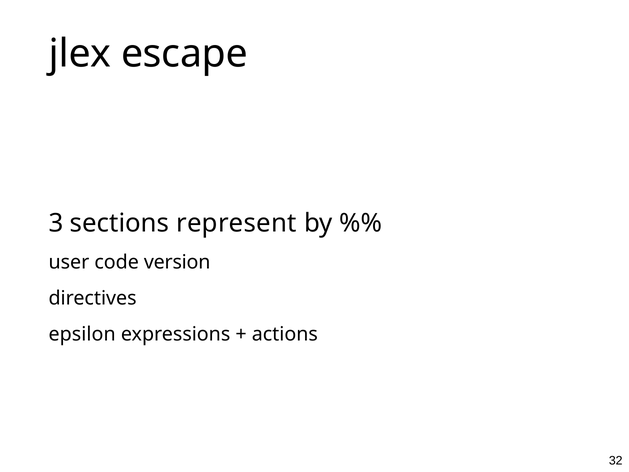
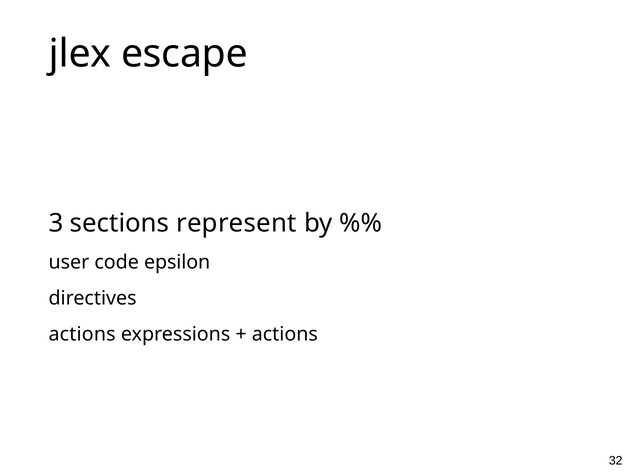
version: version -> epsilon (177, 262)
epsilon: epsilon -> actions (82, 334)
